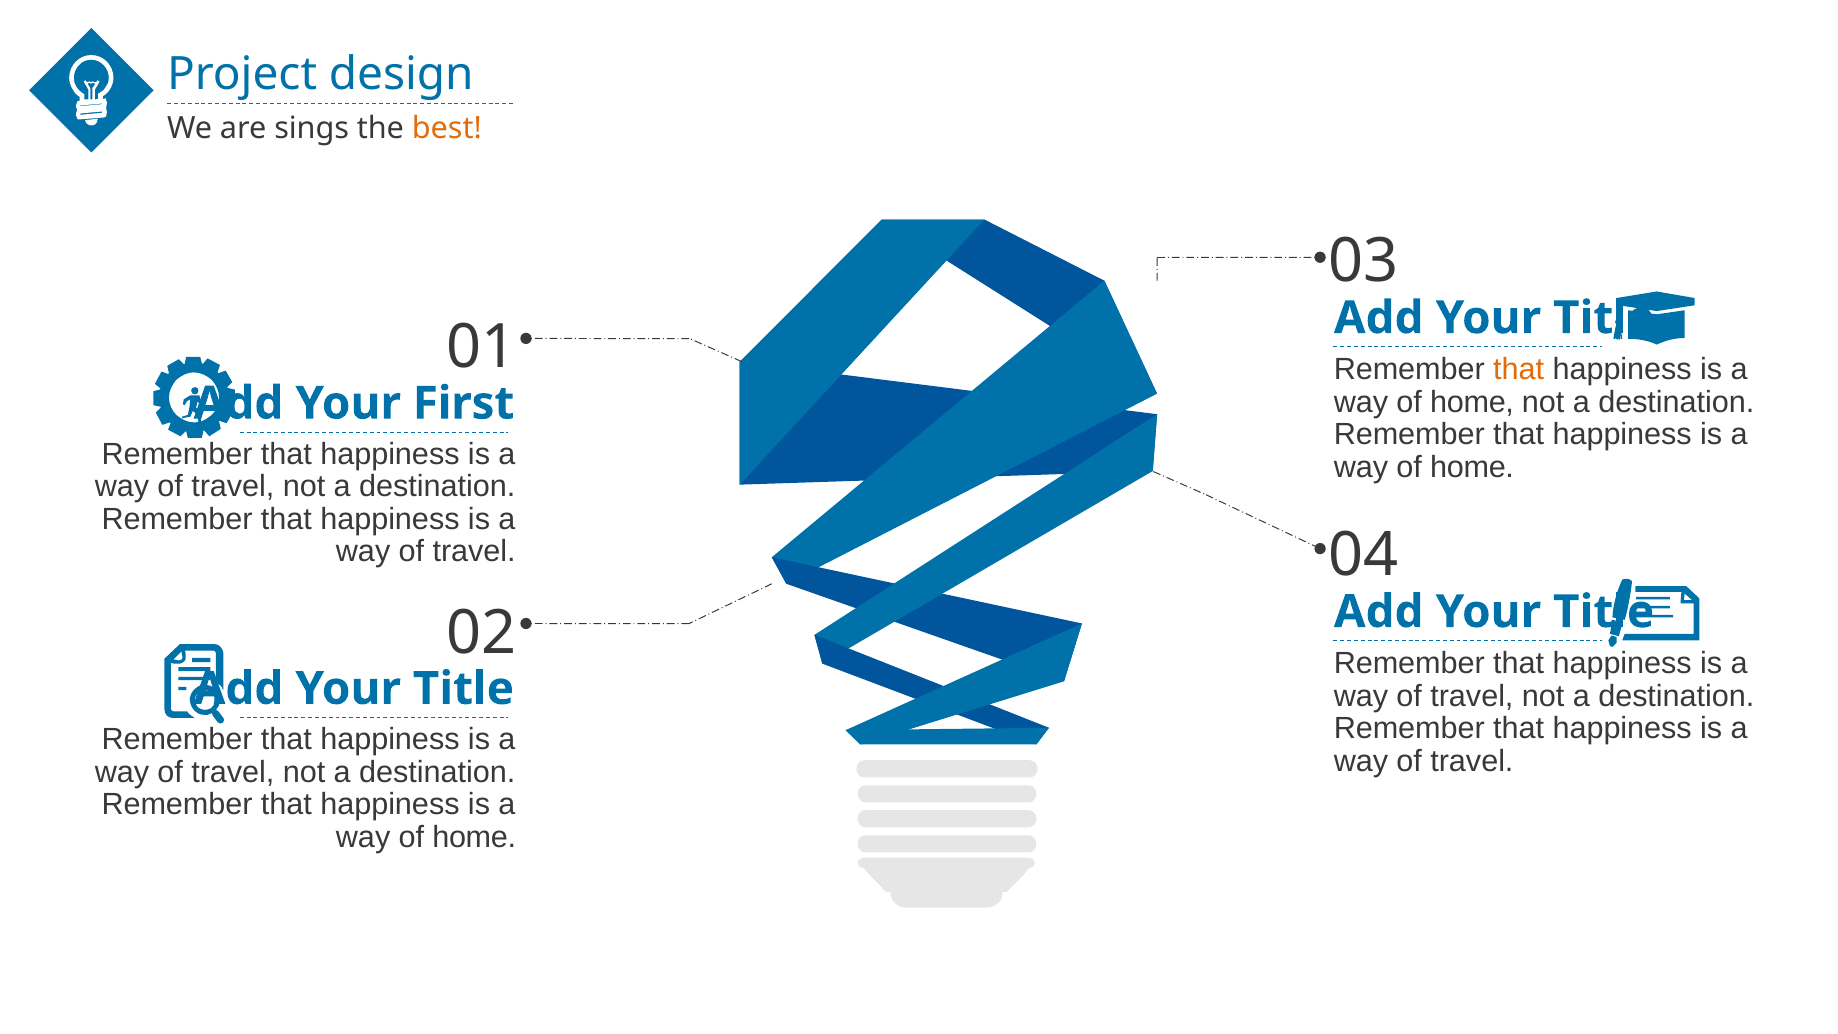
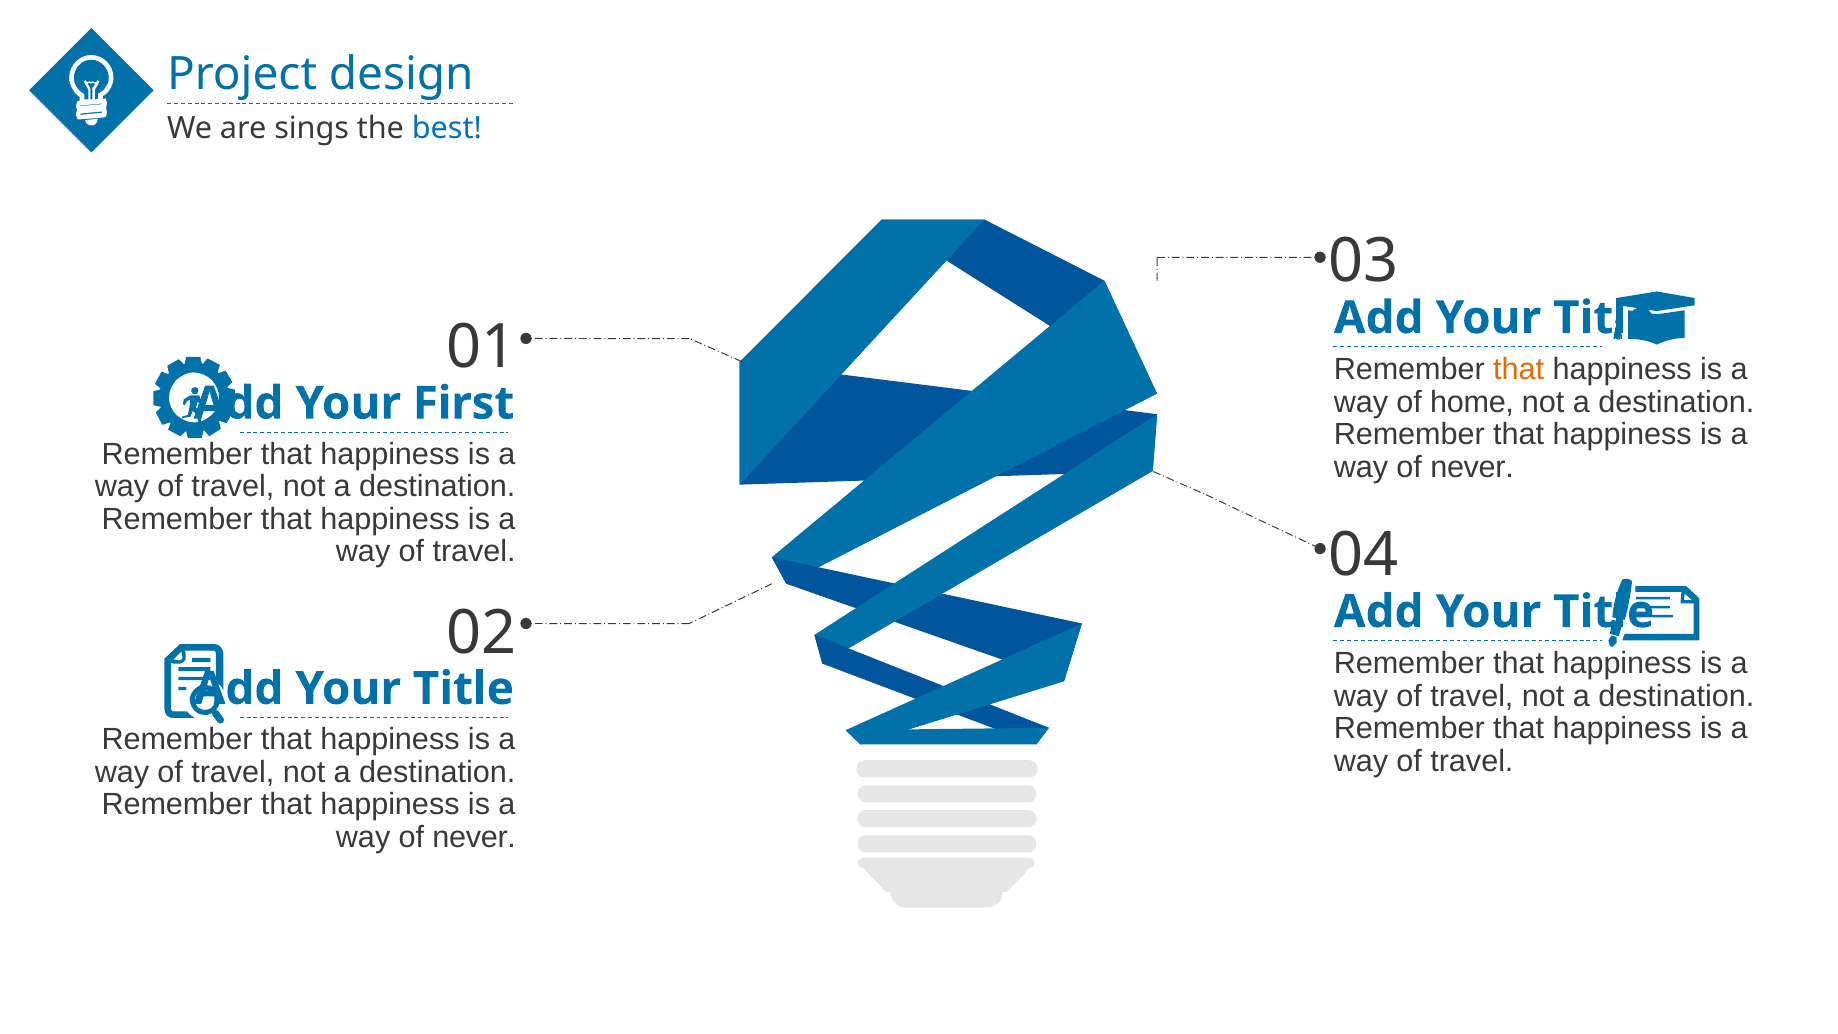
best colour: orange -> blue (447, 129)
home: home -> never (1472, 467)
home: home -> never (474, 837)
